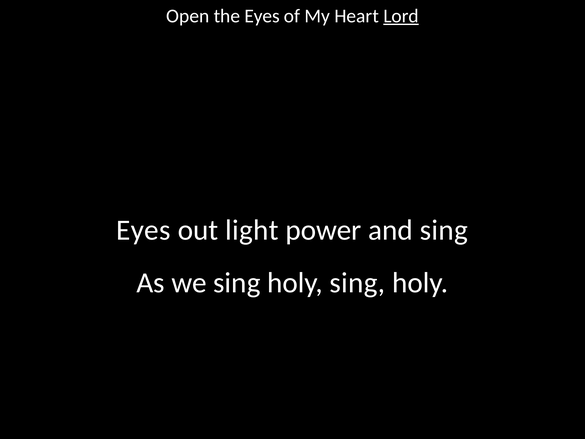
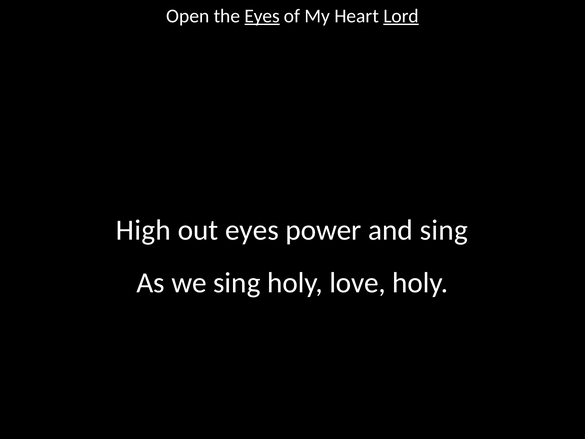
Eyes underline: none -> present (262, 16)
Eyes: Eyes -> High (143, 230)
out light: light -> eyes (252, 230)
holy sing: sing -> love (358, 283)
